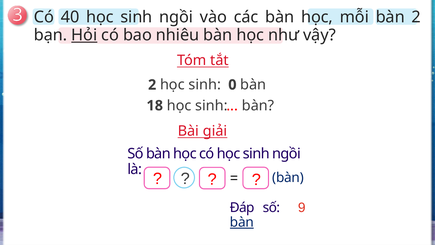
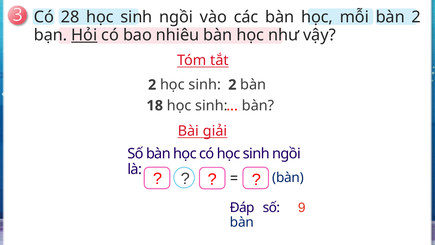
40: 40 -> 28 (70, 17)
sinh 0: 0 -> 2 (232, 85)
bàn underline: present -> none (242, 222)
